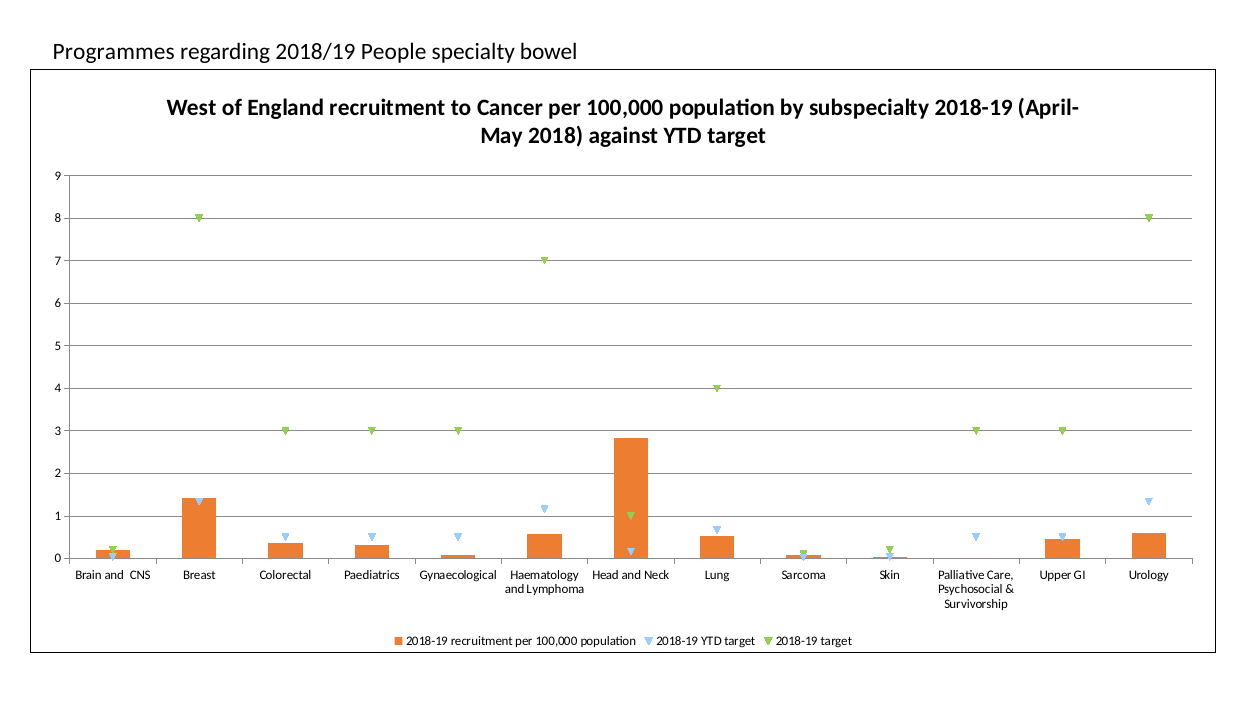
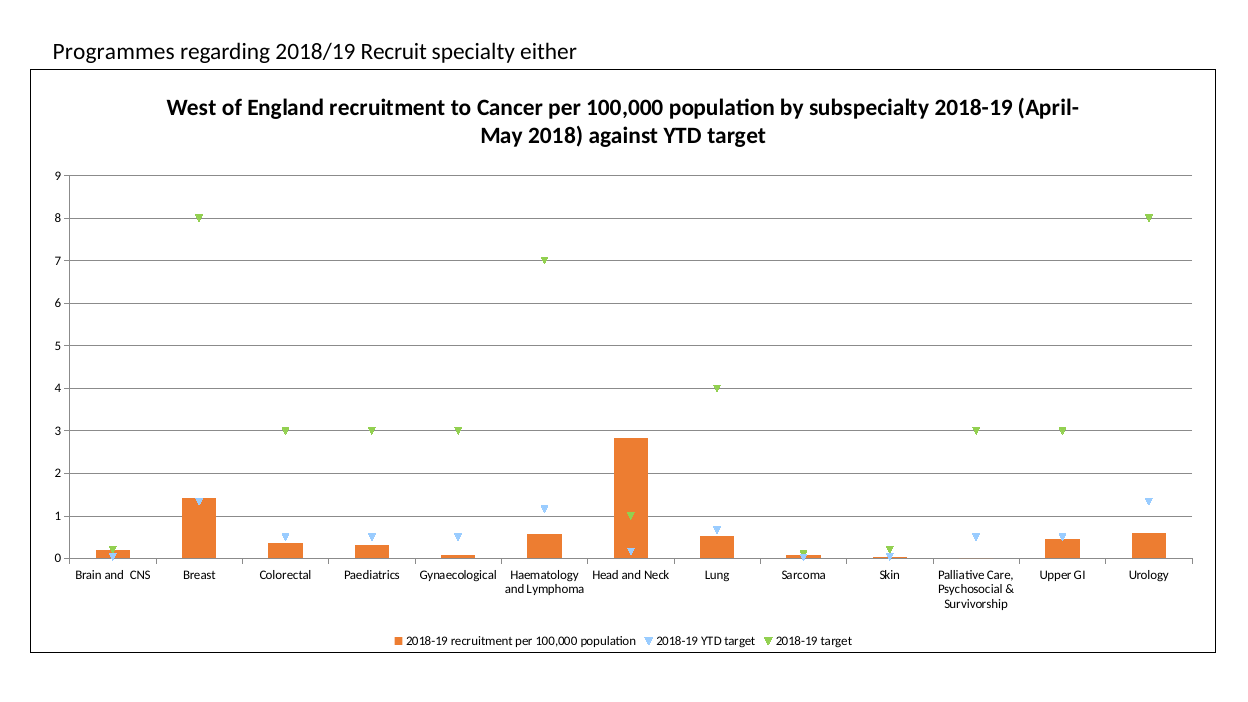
People: People -> Recruit (394, 52)
bowel: bowel -> either (549, 52)
